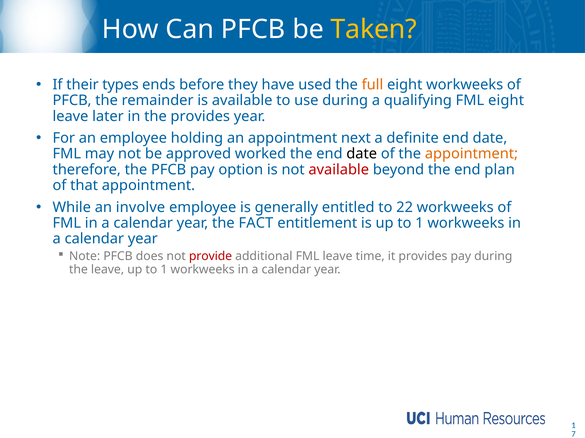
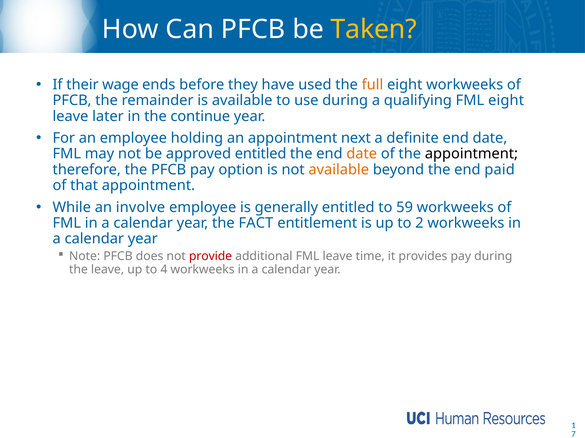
types: types -> wage (120, 85)
the provides: provides -> continue (200, 116)
approved worked: worked -> entitled (261, 154)
date colour: black -> orange (362, 154)
appointment colour: orange -> black (471, 154)
available colour: red -> orange (339, 170)
plan: plan -> paid (500, 170)
22: 22 -> 59 (405, 208)
is up to 1: 1 -> 2 (419, 223)
leave up to 1: 1 -> 4 (164, 270)
